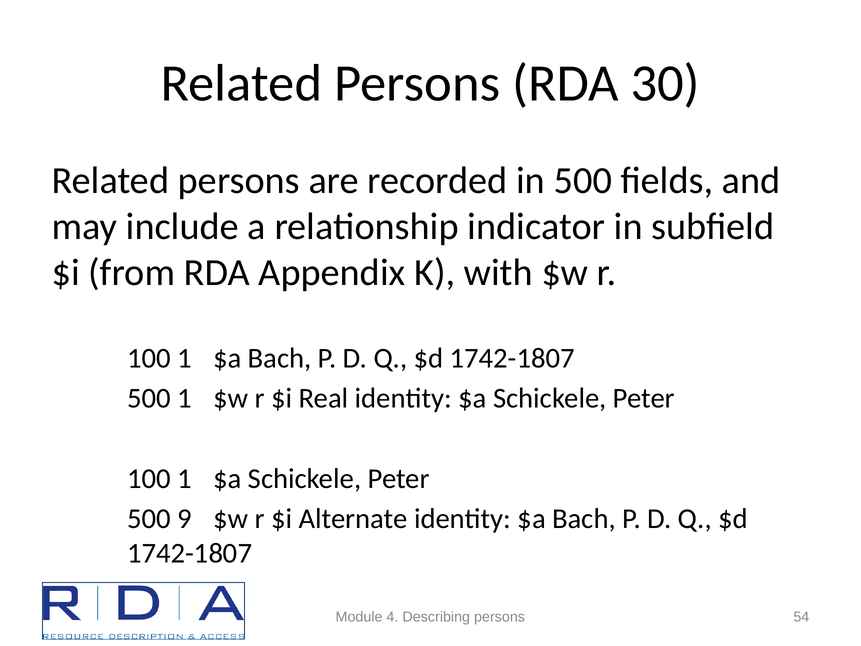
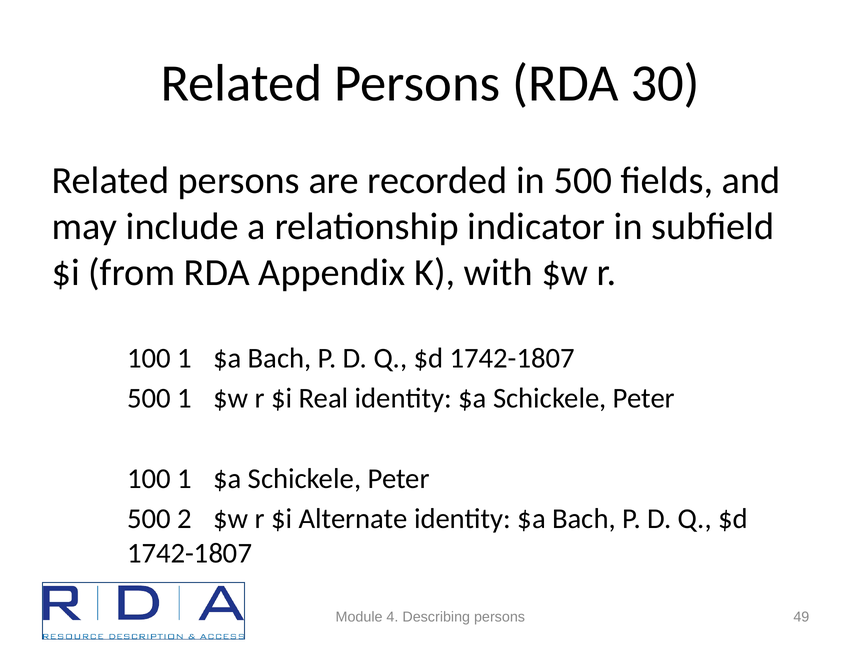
9: 9 -> 2 (184, 519)
54: 54 -> 49 (801, 617)
